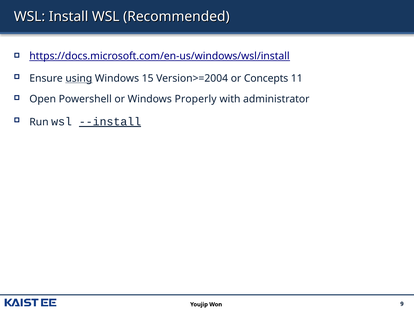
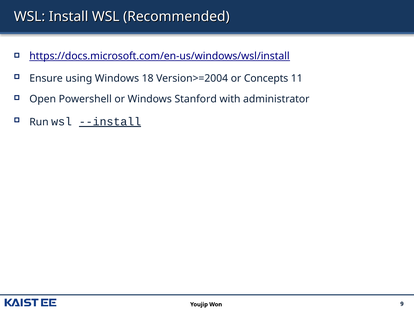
using underline: present -> none (79, 78)
15: 15 -> 18 (148, 78)
Properly: Properly -> Stanford (196, 99)
